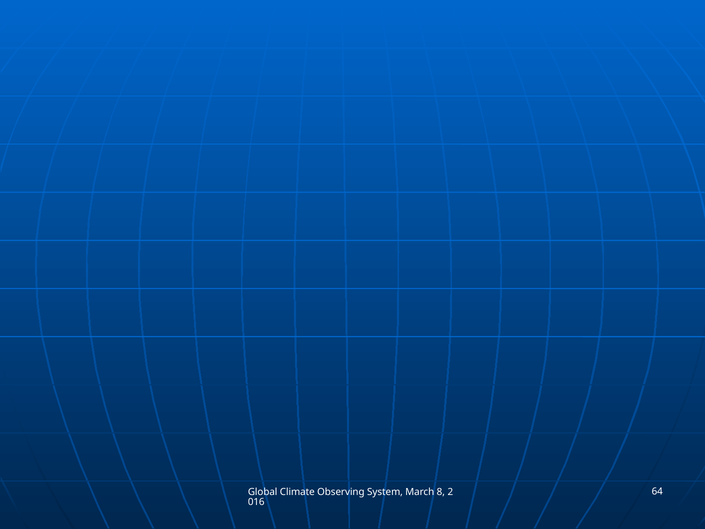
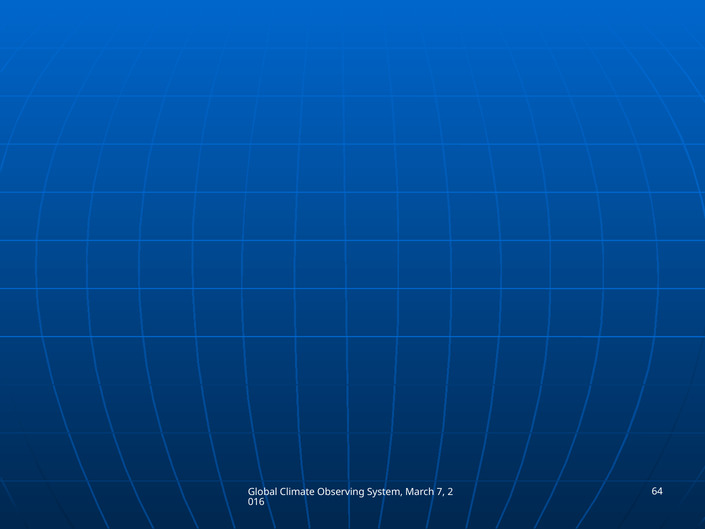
8: 8 -> 7 (441, 492)
